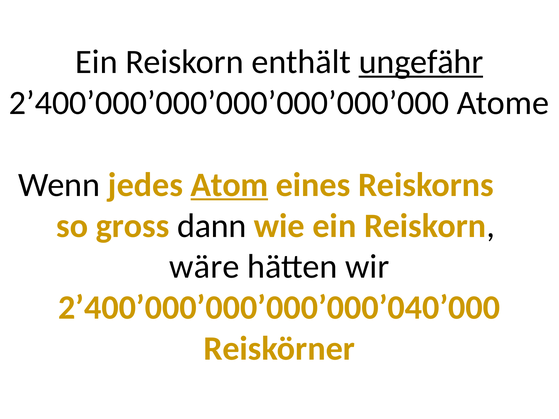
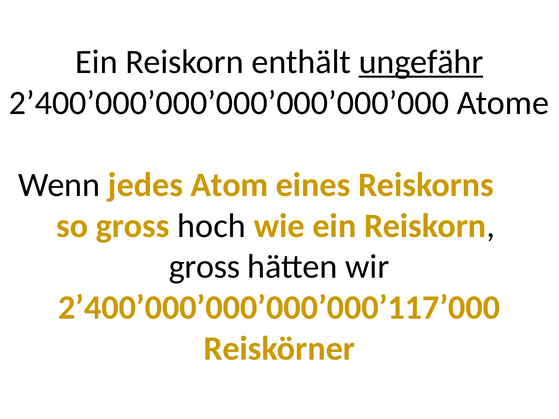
Atom underline: present -> none (229, 185)
dann: dann -> hoch (212, 226)
wäre: wäre -> gross (205, 267)
2’400’000’000’000’000’040’000: 2’400’000’000’000’000’040’000 -> 2’400’000’000’000’000’117’000 (279, 308)
